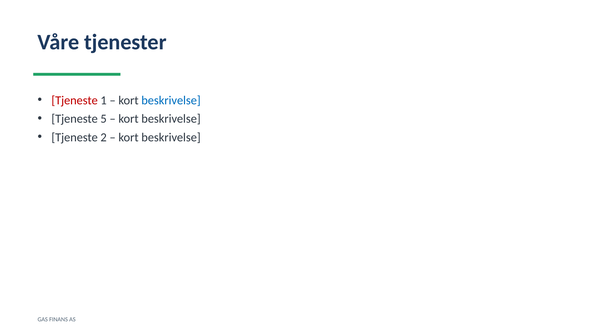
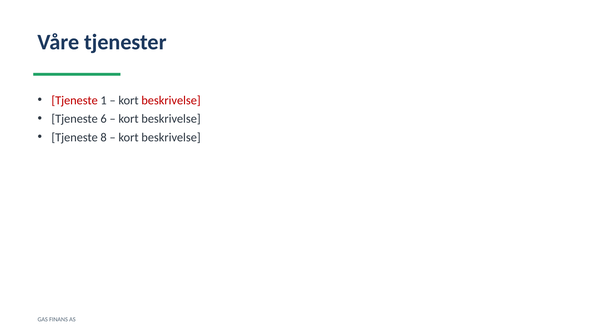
beskrivelse colour: blue -> red (171, 100)
5: 5 -> 6 (104, 119)
2: 2 -> 8 (104, 137)
